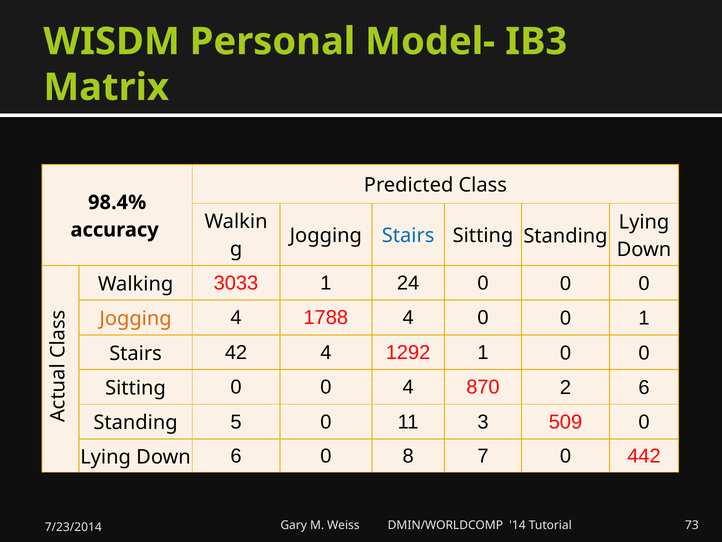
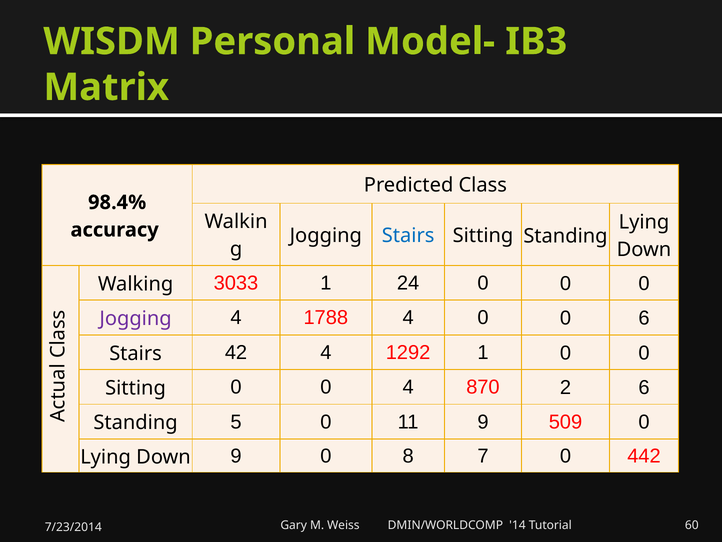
Jogging colour: orange -> purple (136, 318)
0 1: 1 -> 6 (644, 318)
11 3: 3 -> 9 (483, 422)
Down 6: 6 -> 9 (236, 456)
73: 73 -> 60 (692, 525)
